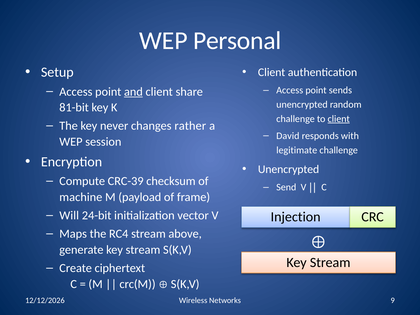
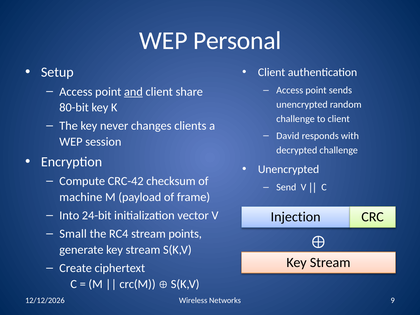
81-bit: 81-bit -> 80-bit (74, 108)
client underline: present -> none (339, 119)
rather: rather -> clients (190, 126)
legitimate: legitimate -> decrypted (297, 150)
CRC-39: CRC-39 -> CRC-42 (126, 181)
Will: Will -> Into (69, 215)
Maps: Maps -> Small (73, 234)
above: above -> points (185, 234)
